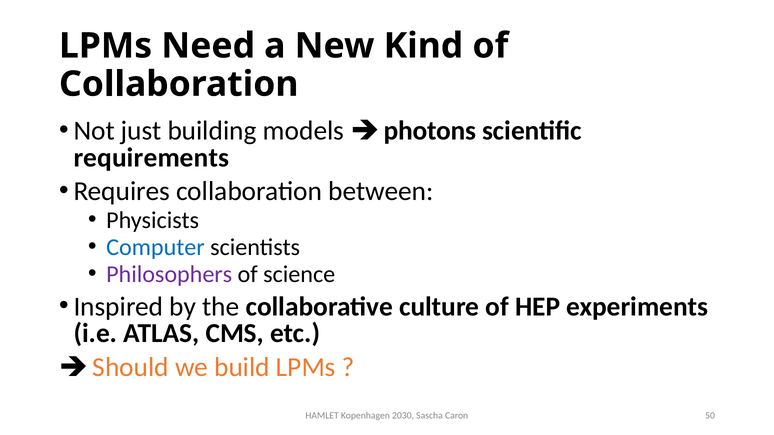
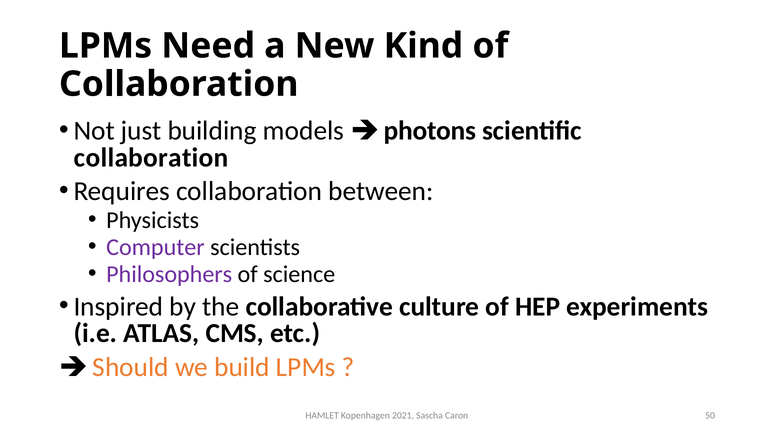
requirements: requirements -> collaboration (151, 158)
Computer colour: blue -> purple (155, 248)
2030: 2030 -> 2021 (403, 416)
